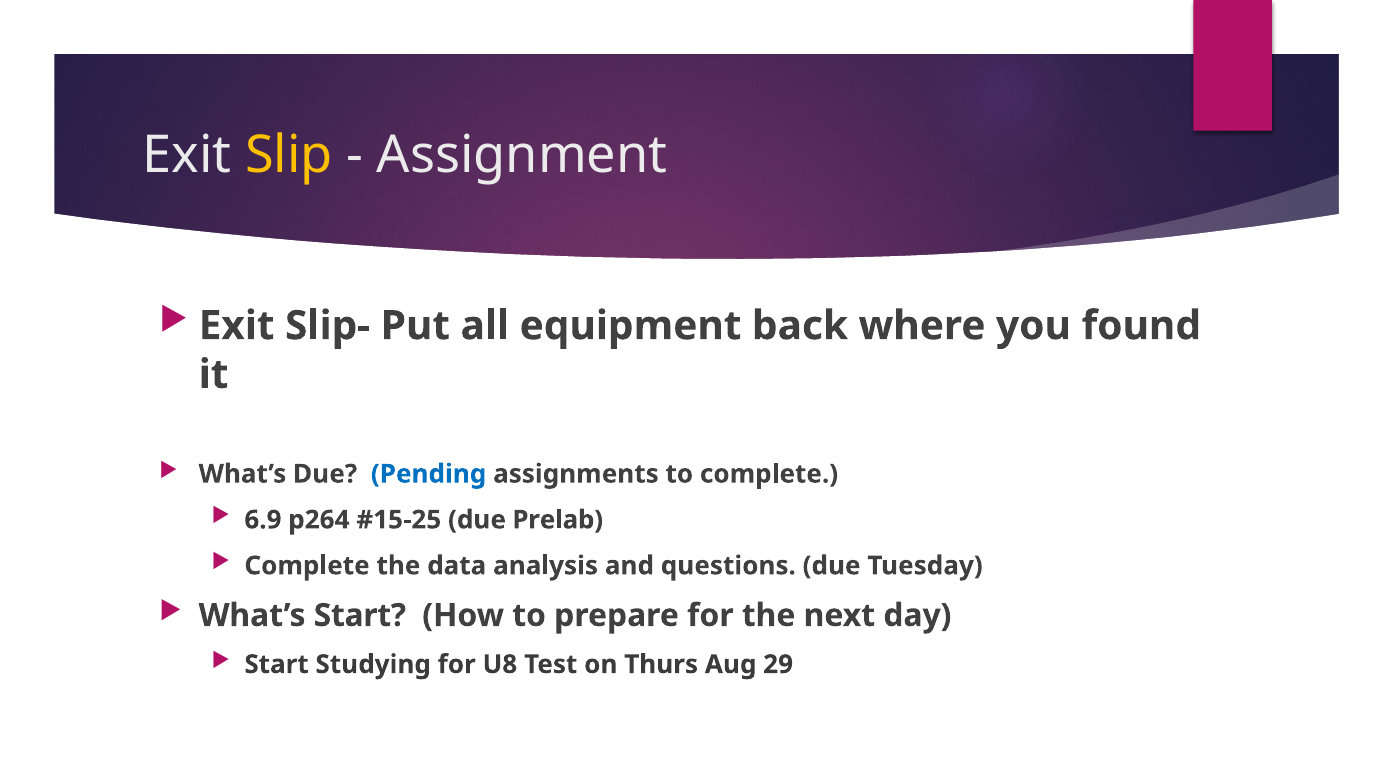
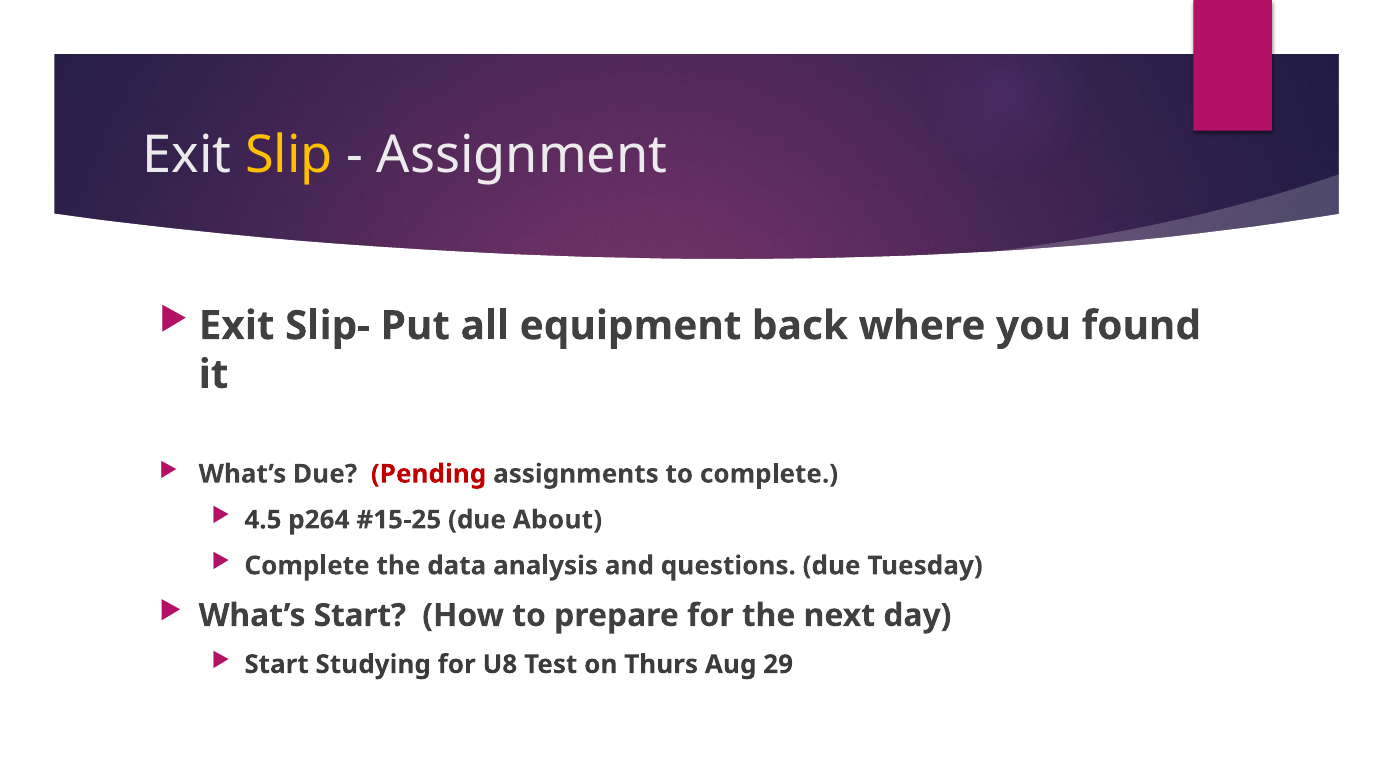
Pending colour: blue -> red (429, 474)
6.9: 6.9 -> 4.5 (263, 520)
Prelab: Prelab -> About (557, 520)
